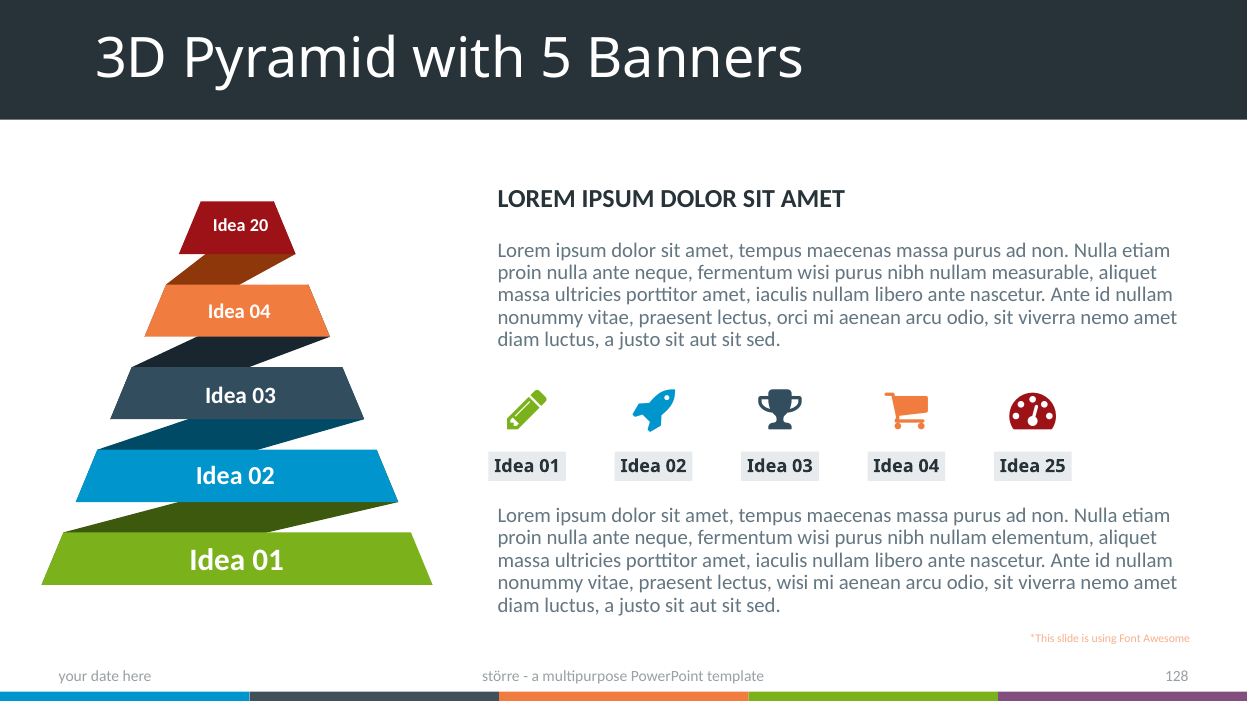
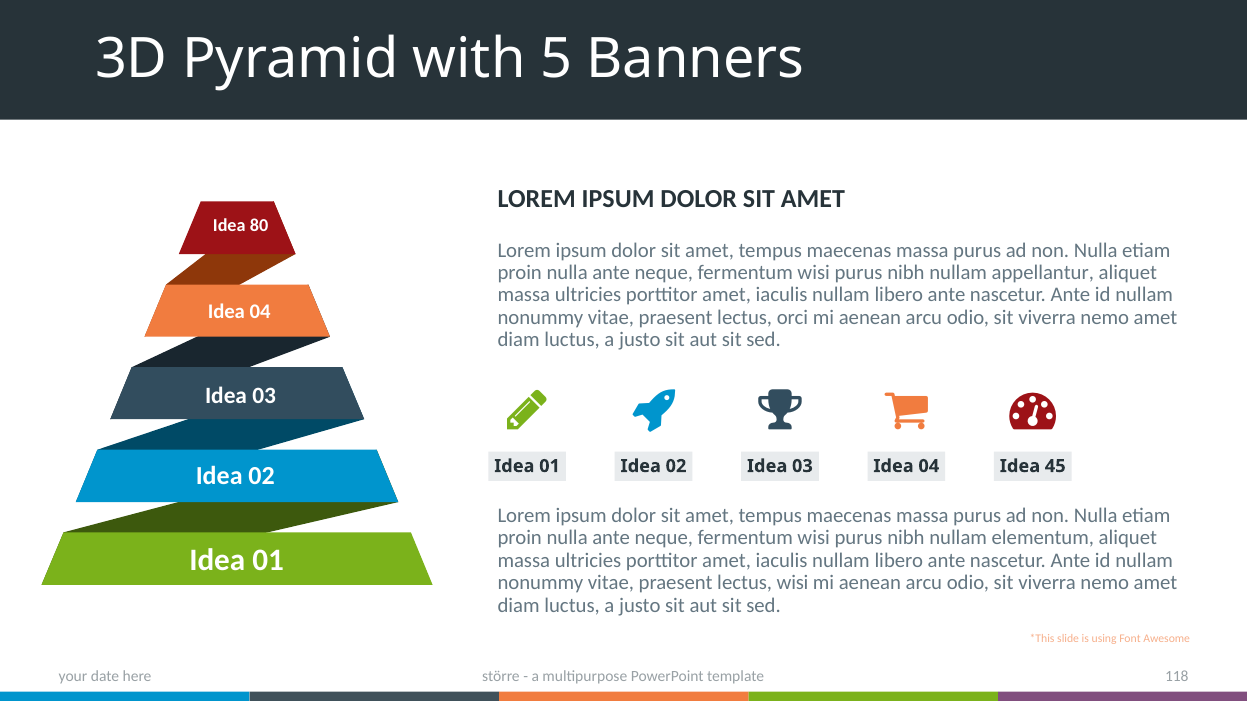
20: 20 -> 80 (259, 226)
measurable: measurable -> appellantur (1043, 273)
25: 25 -> 45 (1055, 466)
128: 128 -> 118 (1177, 677)
